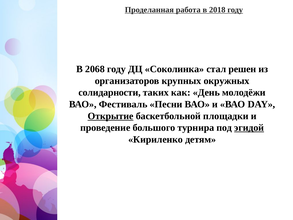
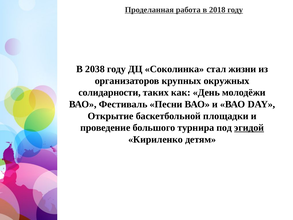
2068: 2068 -> 2038 (95, 69)
решен: решен -> жизни (242, 69)
Открытие underline: present -> none (111, 116)
